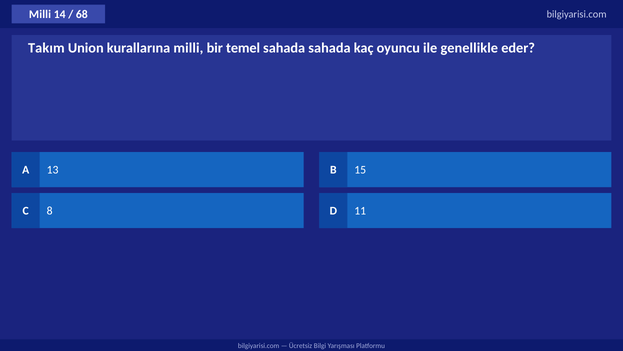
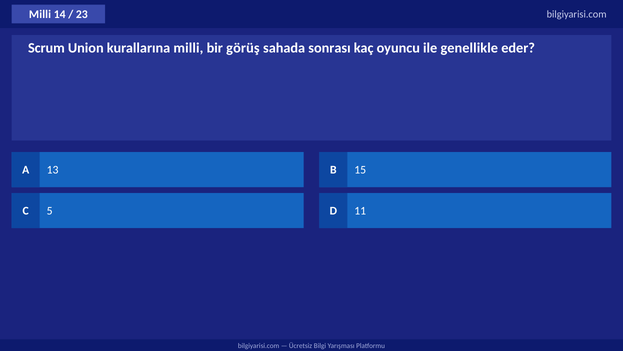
68: 68 -> 23 (82, 14)
Takım: Takım -> Scrum (46, 48)
temel: temel -> görüş (243, 48)
sahada sahada: sahada -> sonrası (330, 48)
8: 8 -> 5 (50, 210)
